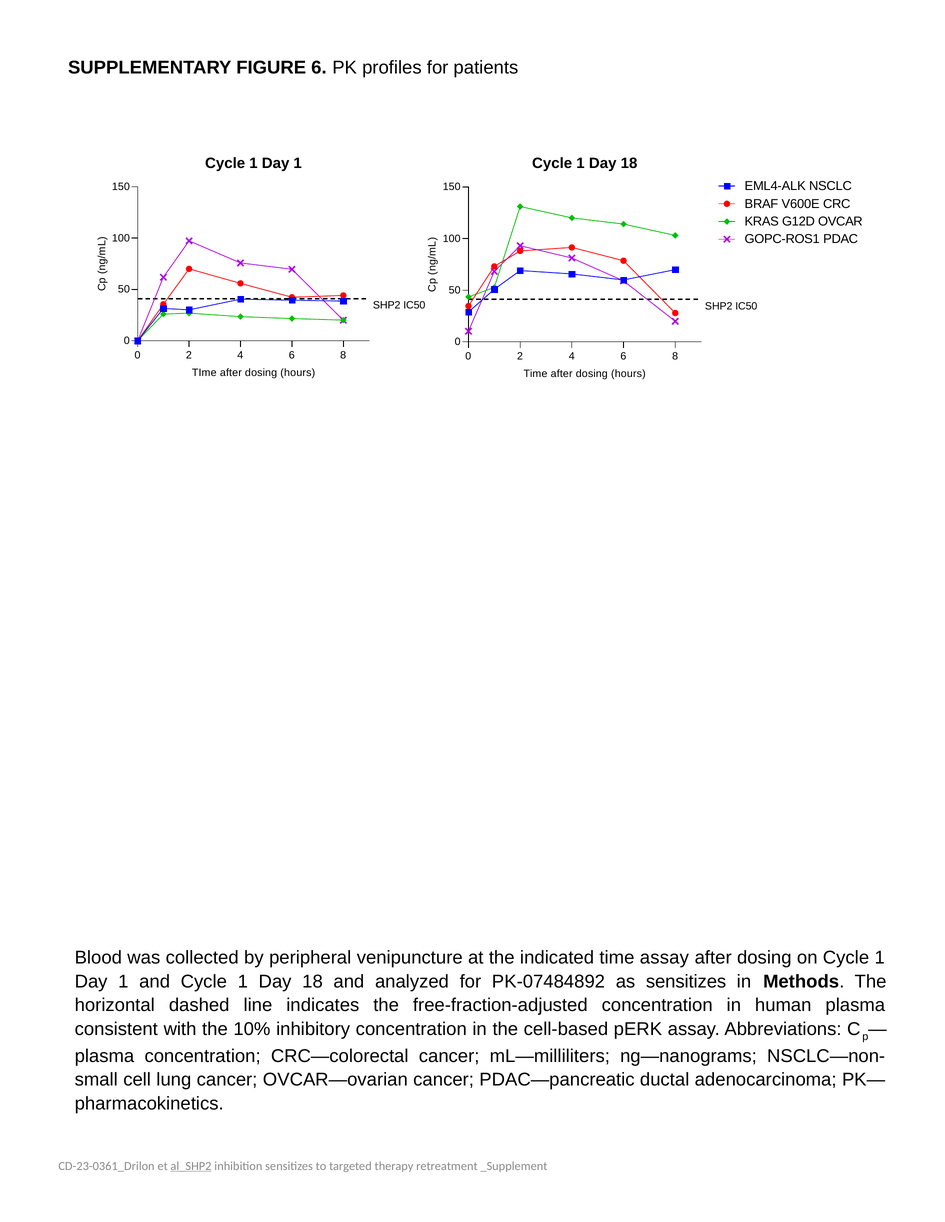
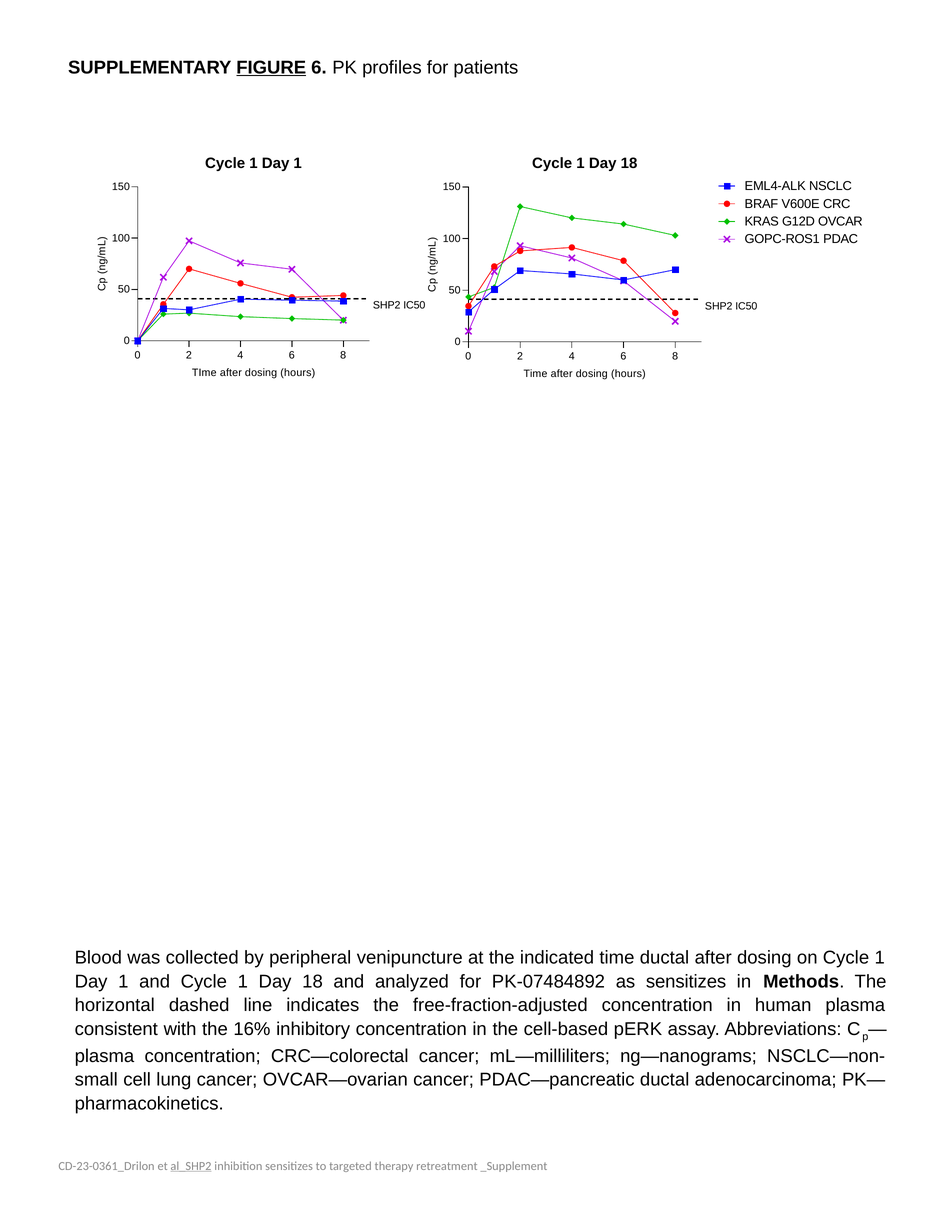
FIGURE underline: none -> present (271, 68)
time assay: assay -> ductal (665, 959)
10%: 10% -> 16% (252, 1030)
